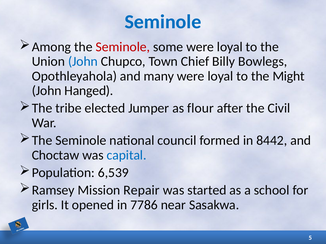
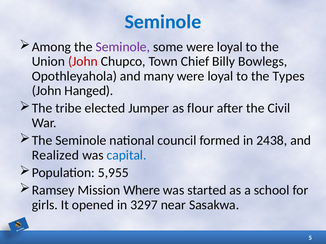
Seminole colour: red -> purple (123, 47)
John colour: blue -> red (83, 62)
Might: Might -> Types (289, 76)
8442: 8442 -> 2438 (272, 141)
Choctaw: Choctaw -> Realized (55, 155)
6,539: 6,539 -> 5,955 (113, 173)
Repair: Repair -> Where (142, 191)
7786: 7786 -> 3297 (144, 205)
